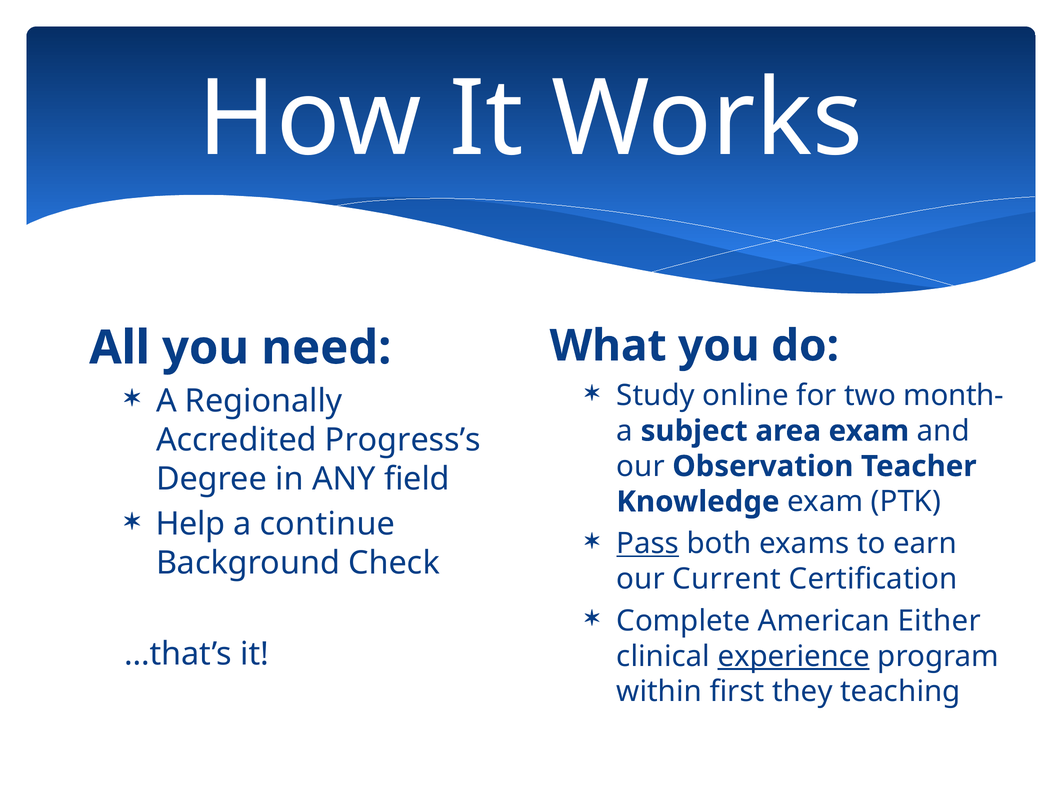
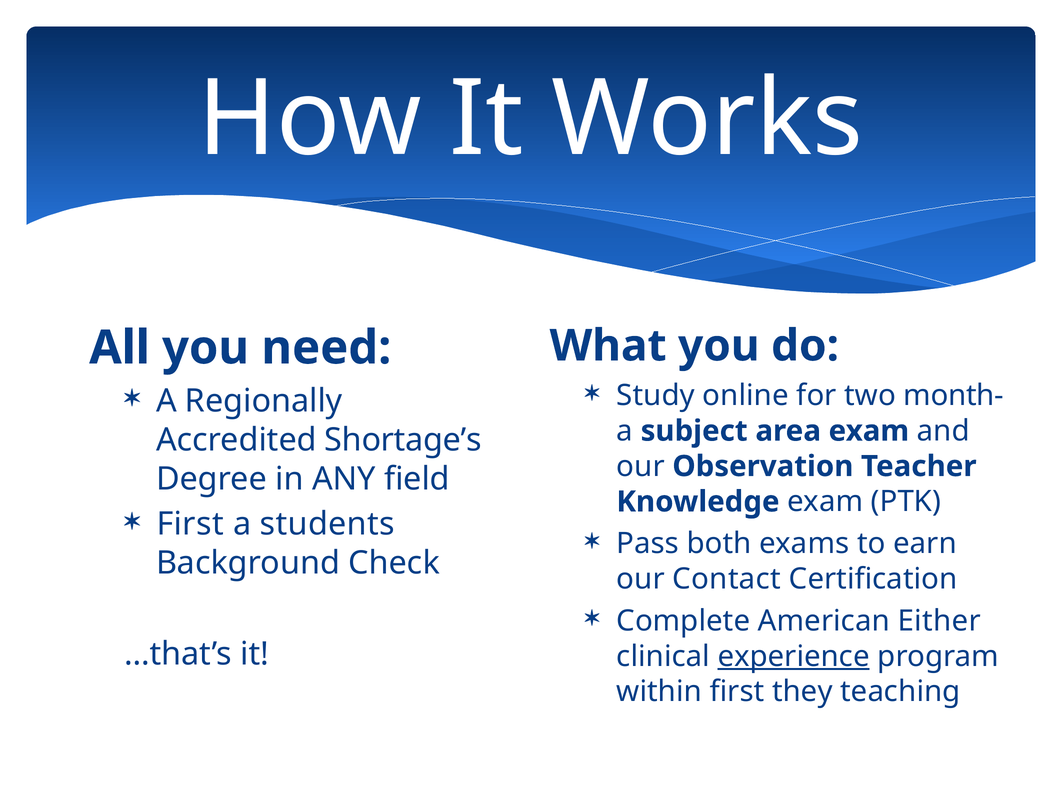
Progress’s: Progress’s -> Shortage’s (403, 440)
Help: Help -> First (190, 524)
continue: continue -> students (327, 524)
Pass underline: present -> none (648, 543)
Current: Current -> Contact (727, 579)
